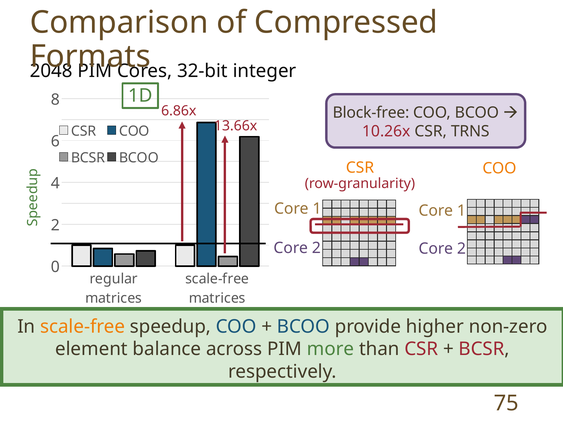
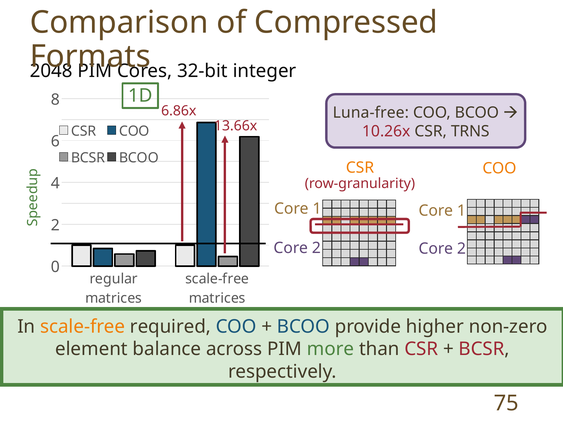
Block-free: Block-free -> Luna-free (371, 112)
speedup: speedup -> required (170, 326)
